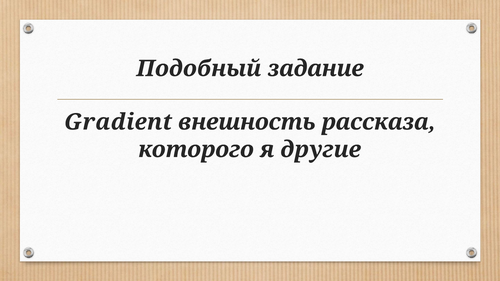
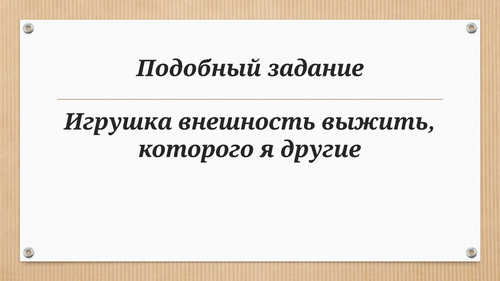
Gradient: Gradient -> Игрушка (118, 122)
рассказа: рассказа -> выжить (379, 122)
